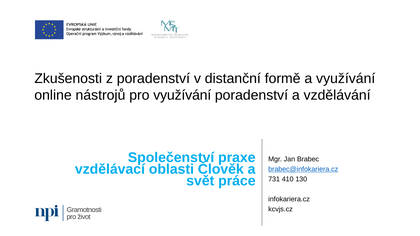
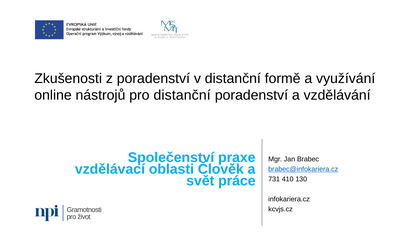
pro využívání: využívání -> distanční (182, 95)
